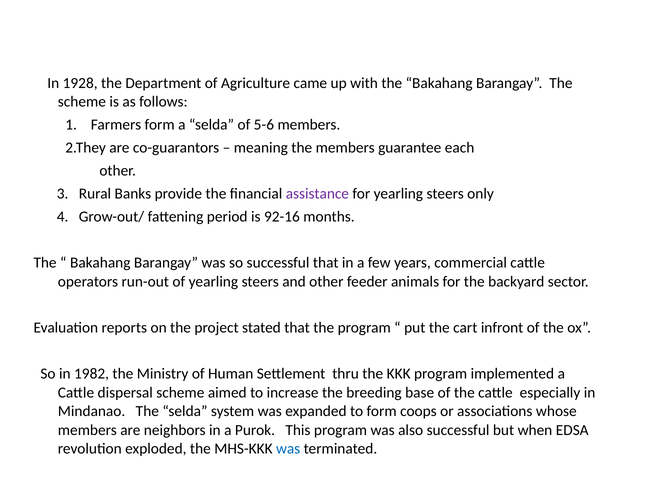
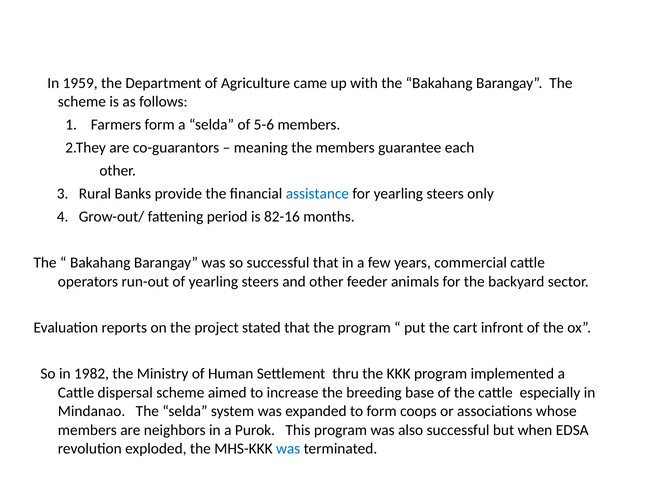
1928: 1928 -> 1959 (80, 83)
assistance colour: purple -> blue (317, 193)
92-16: 92-16 -> 82-16 (282, 217)
